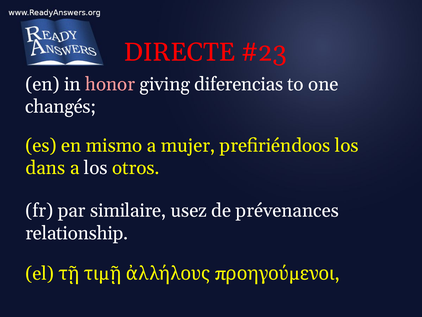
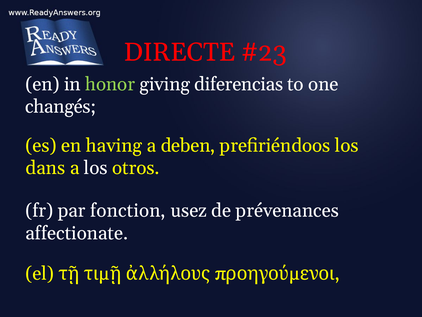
honor colour: pink -> light green (110, 84)
mismo: mismo -> having (114, 145)
mujer: mujer -> deben (188, 145)
similaire: similaire -> fonction (128, 210)
relationship: relationship -> affectionate (77, 233)
